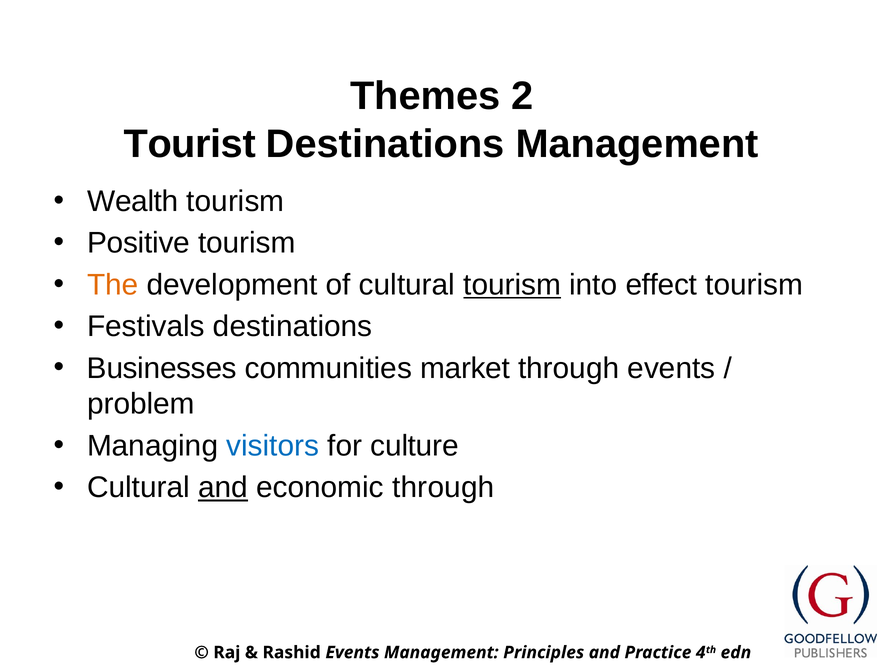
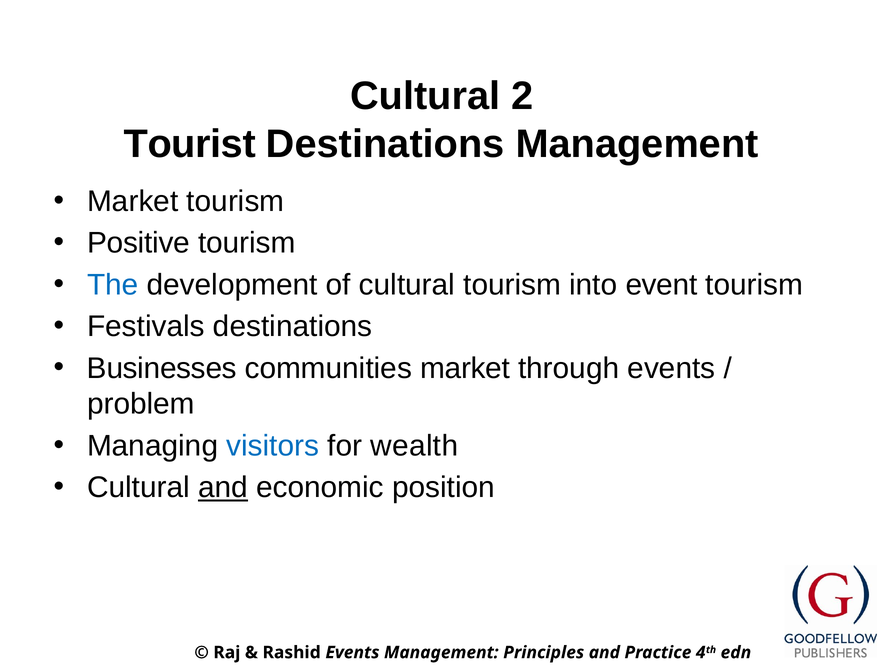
Themes: Themes -> Cultural (425, 96)
Wealth: Wealth -> Market (133, 201)
The colour: orange -> blue (113, 285)
tourism underline: present -> none (512, 285)
effect: effect -> event (661, 285)
culture: culture -> wealth (414, 446)
economic through: through -> position (443, 488)
